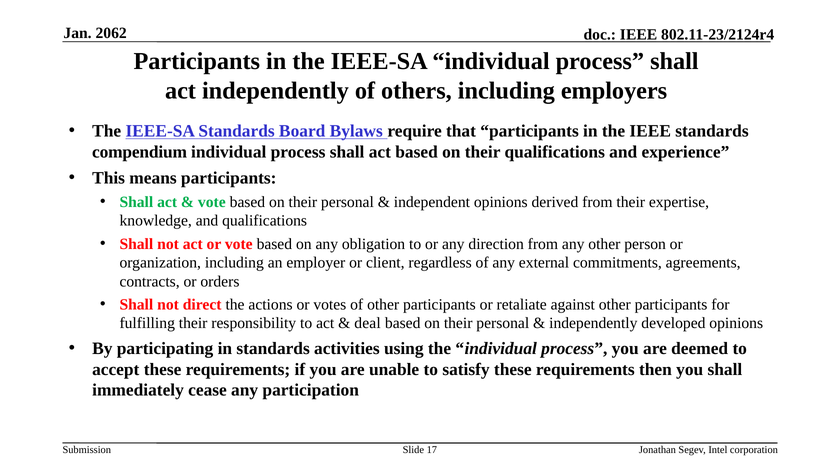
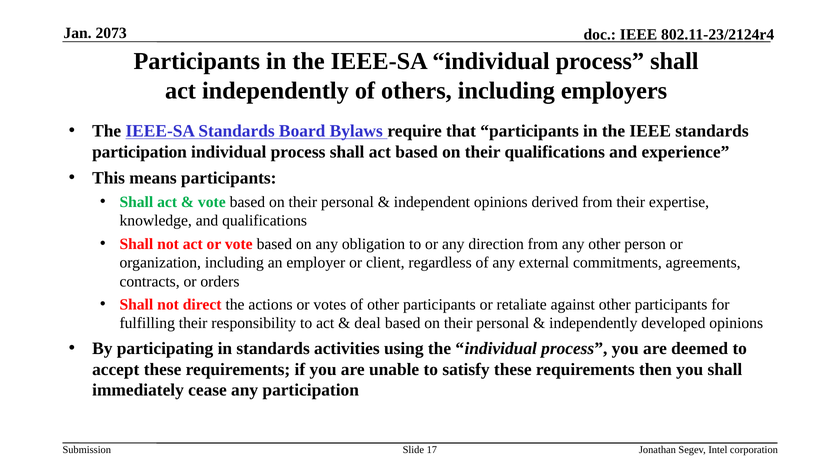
2062: 2062 -> 2073 (111, 33)
compendium: compendium -> participation (140, 152)
